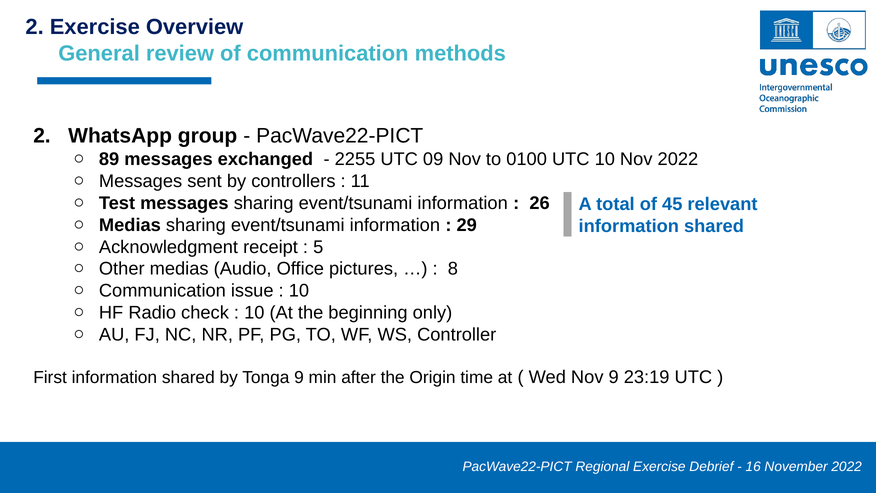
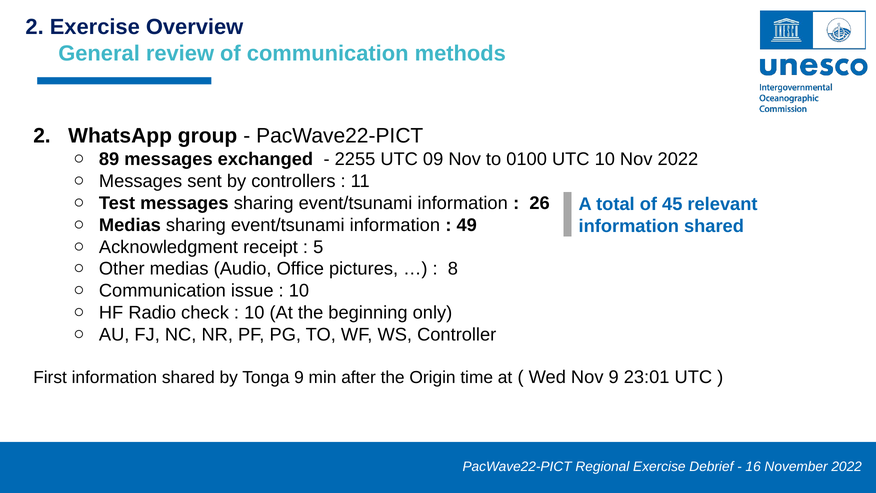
29: 29 -> 49 (467, 225)
23:19: 23:19 -> 23:01 (647, 377)
